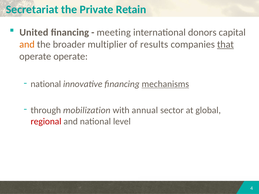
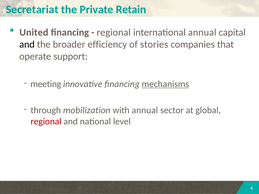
meeting: meeting -> regional (114, 32)
international donors: donors -> annual (202, 32)
and colour: orange -> black (27, 44)
multiplier: multiplier -> efficiency (107, 44)
results: results -> stories (154, 44)
that underline: present -> none (225, 44)
operate operate: operate -> support (71, 57)
national: national -> meeting (46, 84)
